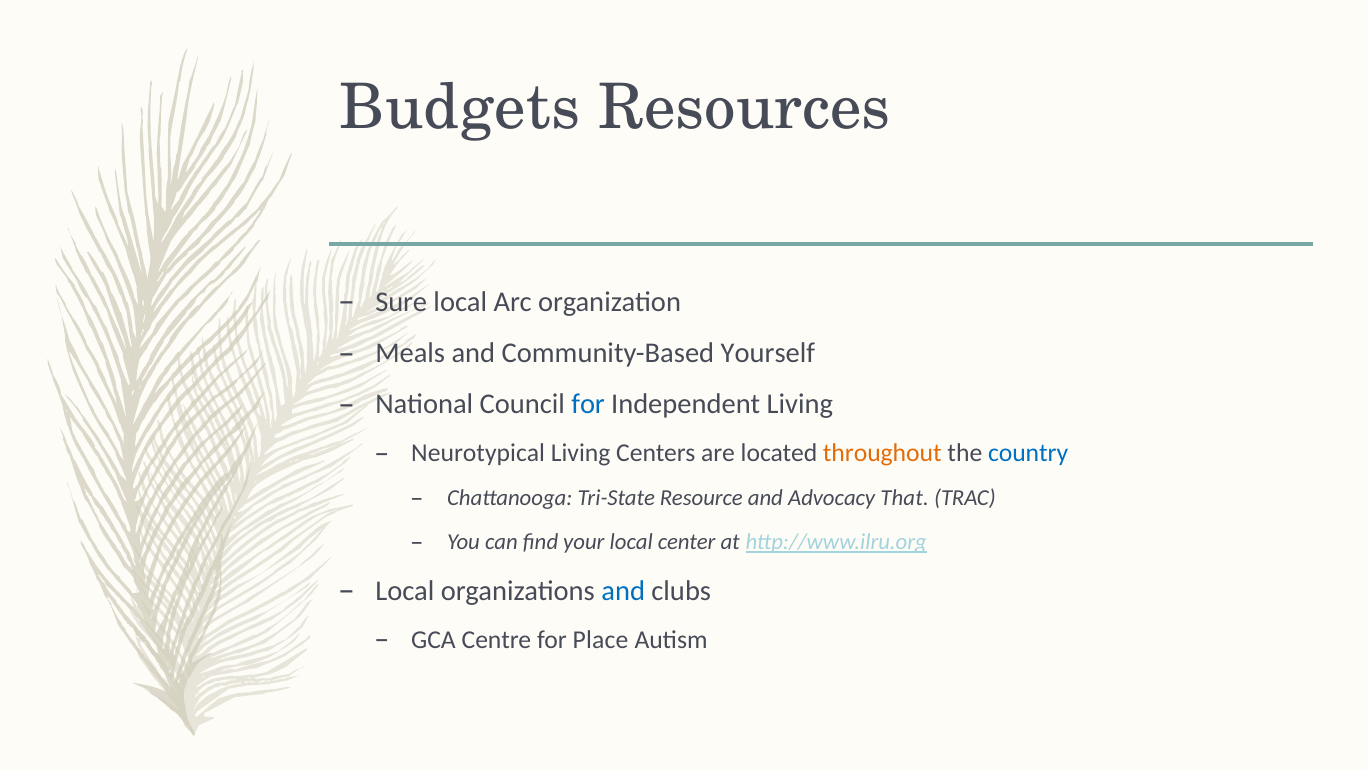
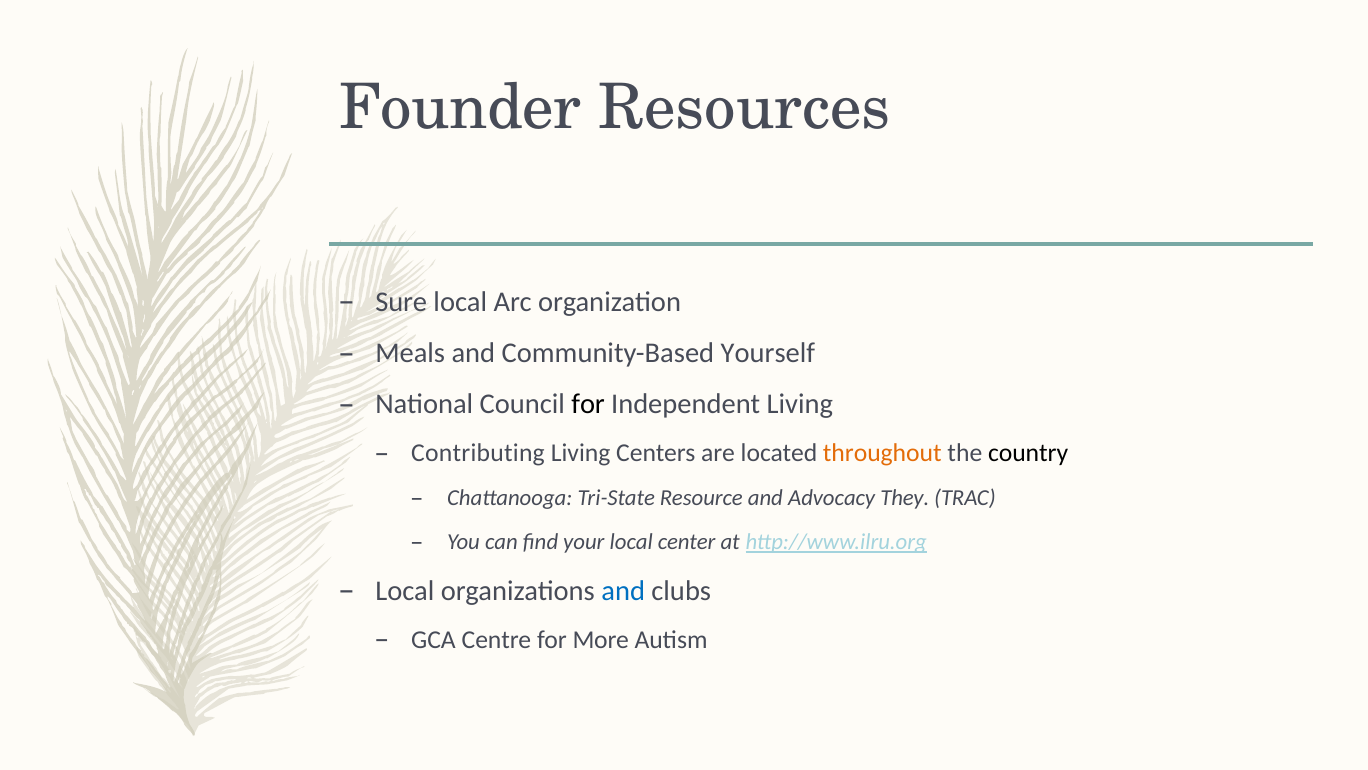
Budgets: Budgets -> Founder (460, 108)
for colour: blue -> black (588, 404)
Neurotypical: Neurotypical -> Contributing (478, 453)
country colour: blue -> black (1028, 453)
That: That -> They (905, 498)
Place: Place -> More (601, 639)
